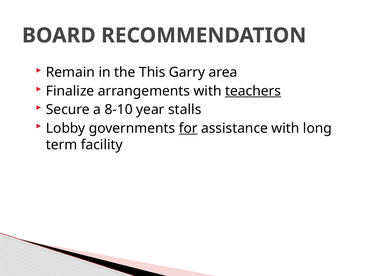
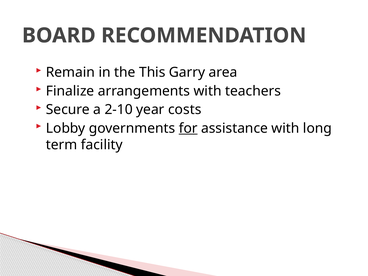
teachers underline: present -> none (253, 91)
8-10: 8-10 -> 2-10 (119, 110)
stalls: stalls -> costs (185, 110)
